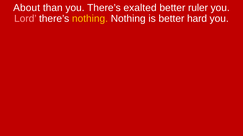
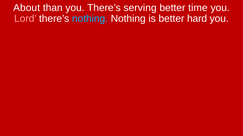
exalted: exalted -> serving (140, 8)
ruler: ruler -> time (198, 8)
nothing colour: yellow -> light blue (90, 19)
